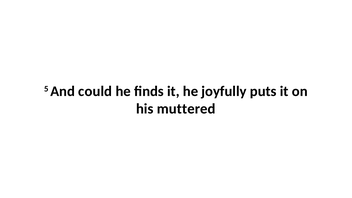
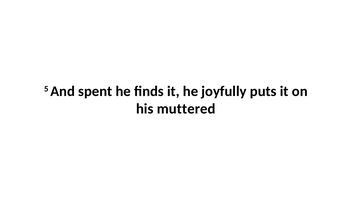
could: could -> spent (95, 91)
